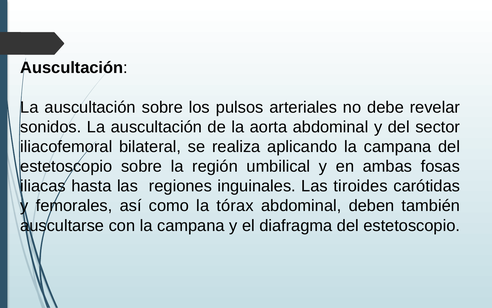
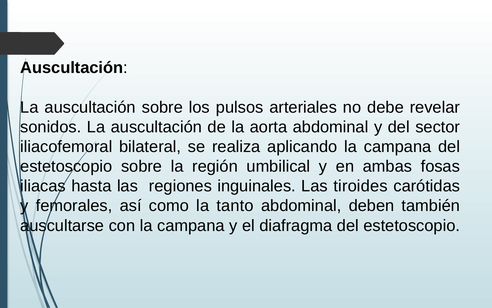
tórax: tórax -> tanto (235, 206)
